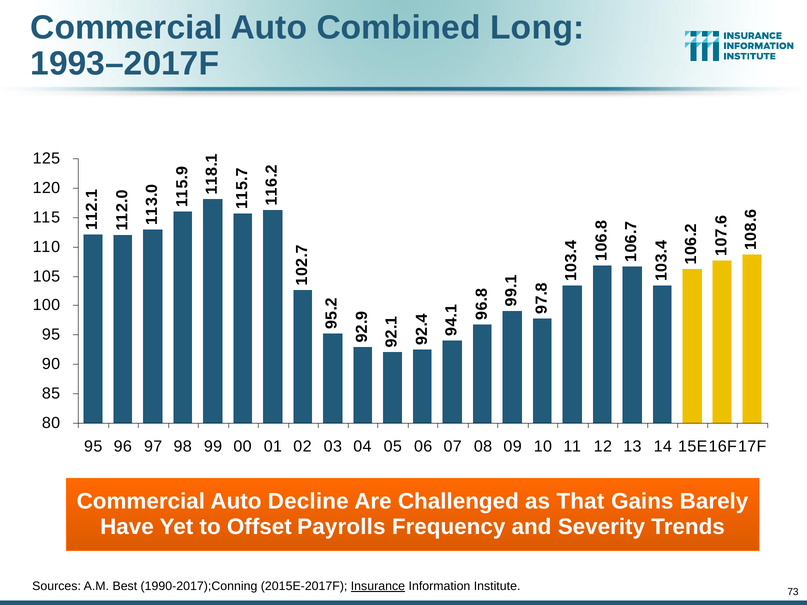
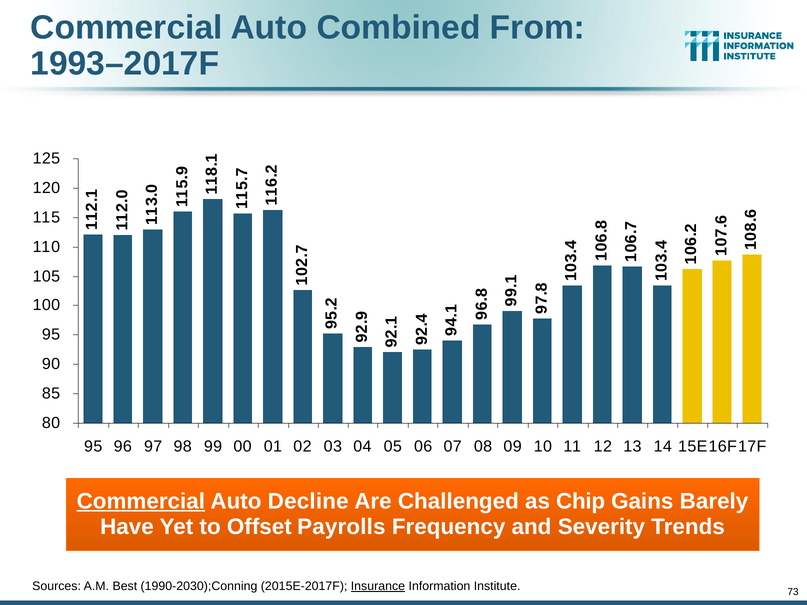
Long: Long -> From (538, 28)
Commercial underline: none -> present (141, 501)
That: That -> Chip (581, 501)
1990-2017);Conning: 1990-2017);Conning -> 1990-2030);Conning (199, 586)
